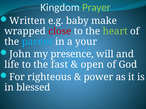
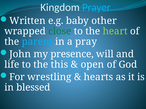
Prayer colour: light green -> light blue (96, 7)
make: make -> other (104, 21)
close colour: red -> green (60, 31)
your: your -> pray (86, 42)
fast: fast -> this (59, 65)
righteous: righteous -> wrestling (49, 77)
power: power -> hearts (98, 77)
